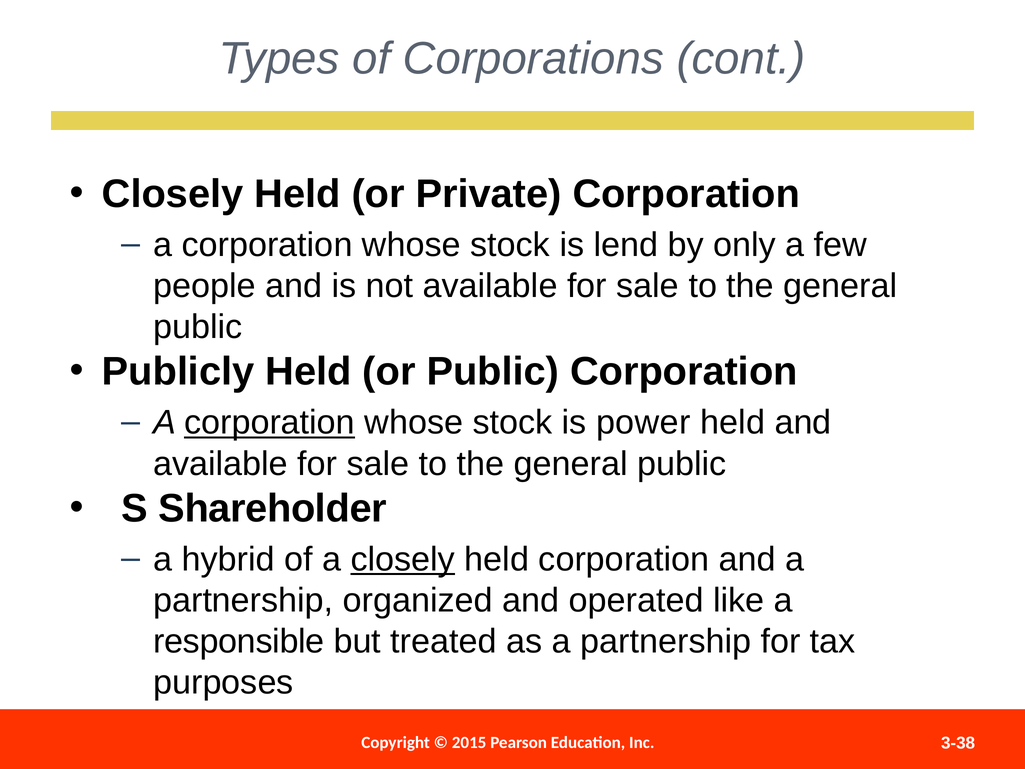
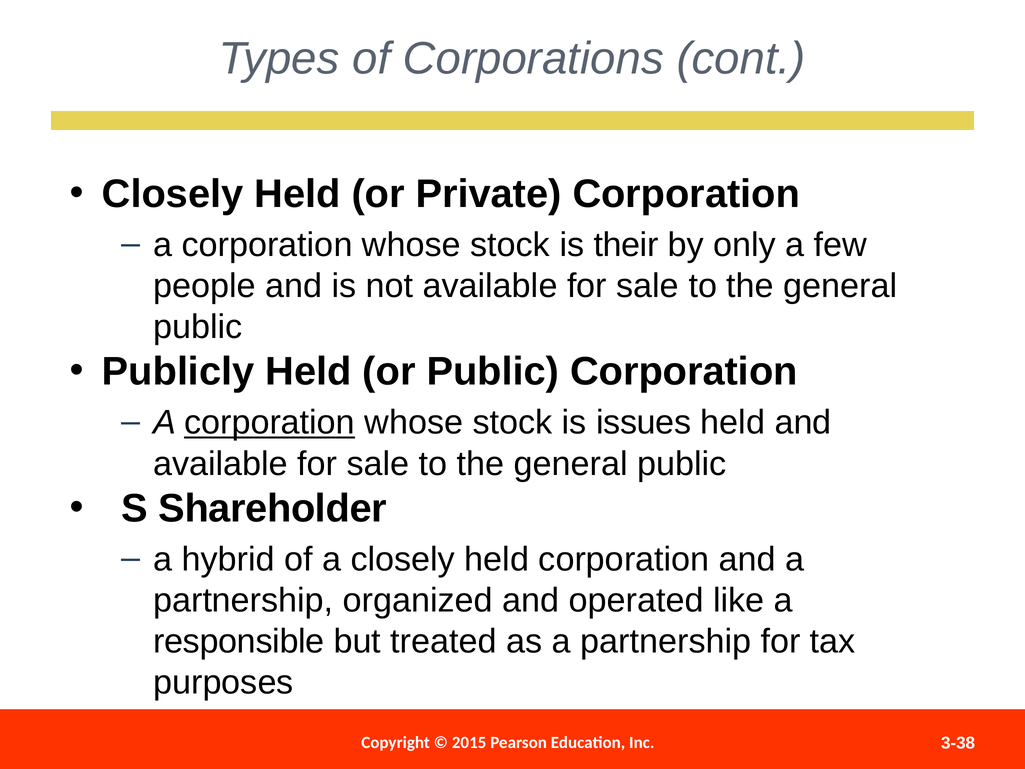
lend: lend -> their (626, 245)
power: power -> issues (644, 423)
closely underline: present -> none (403, 559)
